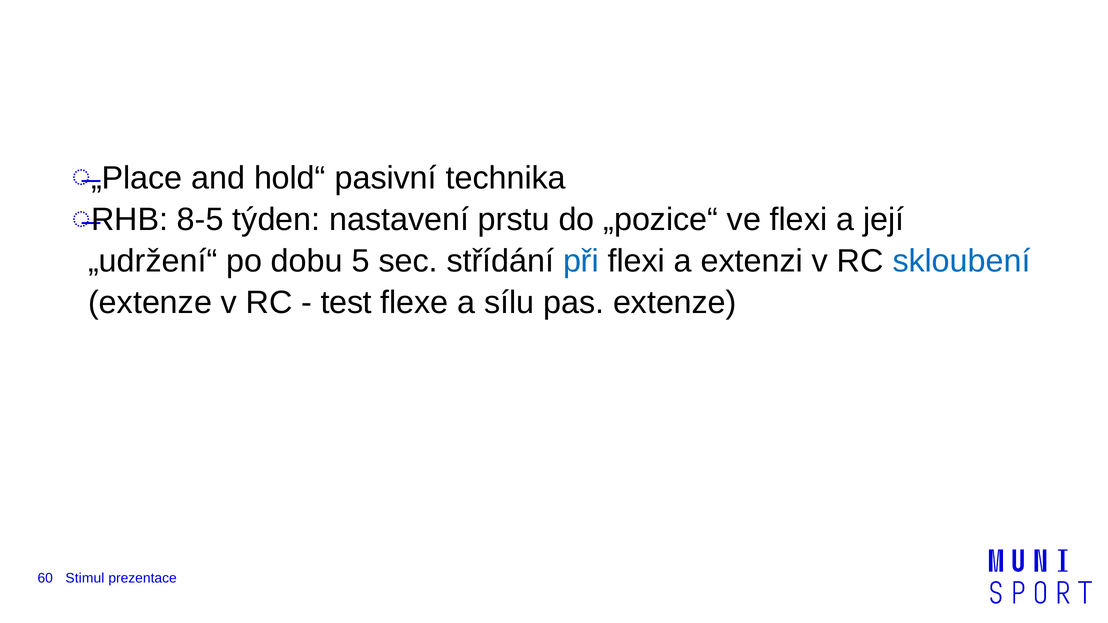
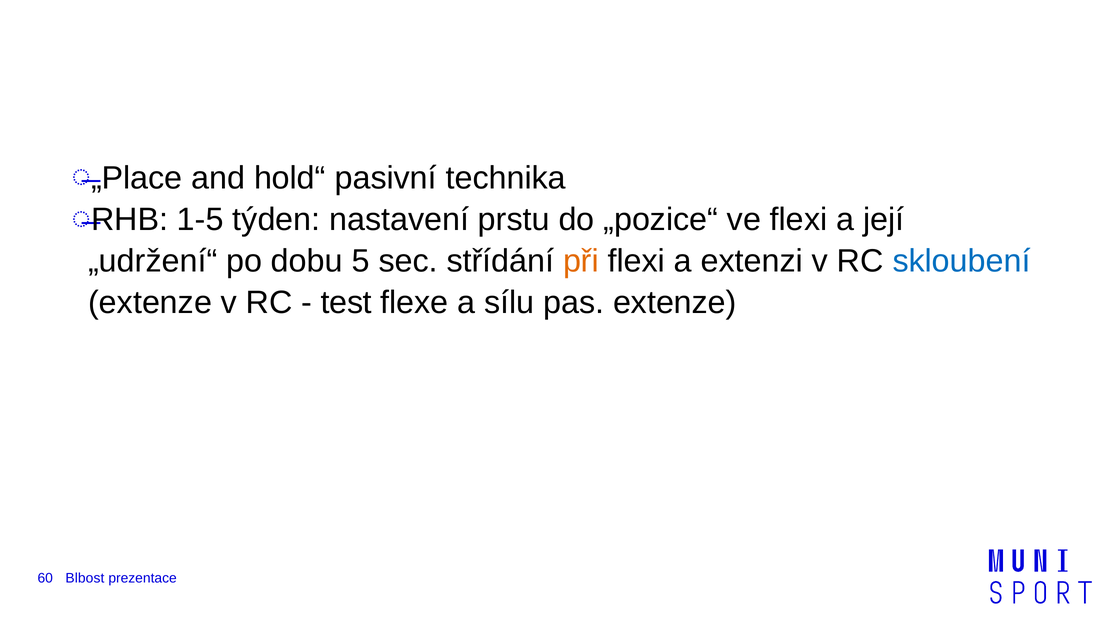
8-5: 8-5 -> 1-5 (200, 220)
při colour: blue -> orange (581, 261)
Stimul: Stimul -> Blbost (85, 578)
